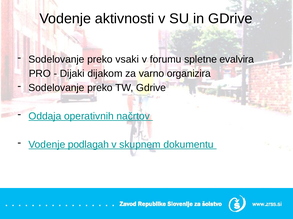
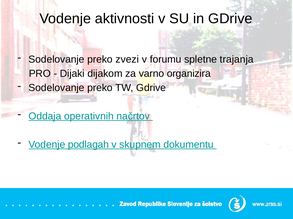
vsaki: vsaki -> zvezi (127, 60)
evalvira: evalvira -> trajanja (237, 60)
